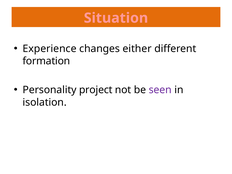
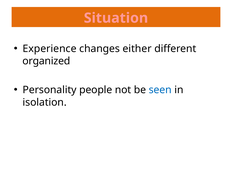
formation: formation -> organized (46, 61)
project: project -> people (96, 90)
seen colour: purple -> blue (160, 90)
